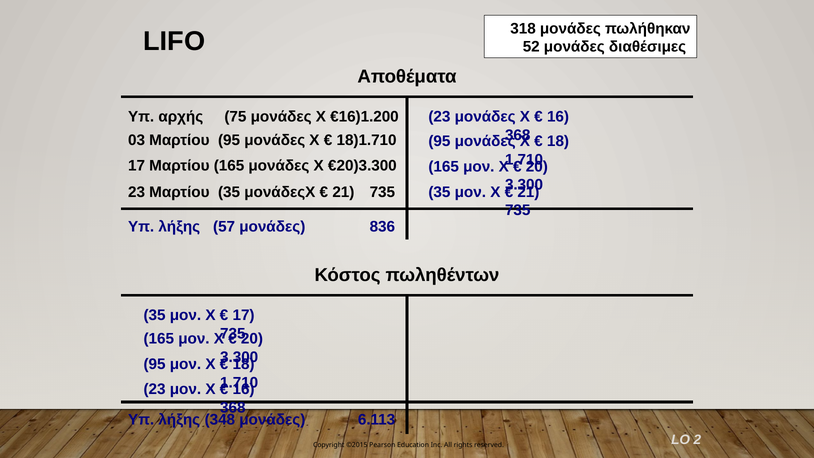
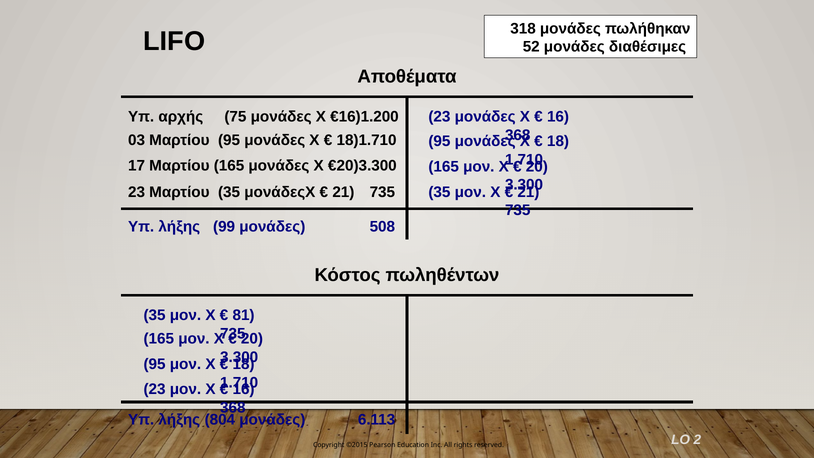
57: 57 -> 99 (224, 227)
836: 836 -> 508 (382, 227)
17: 17 -> 81 (244, 315)
348: 348 -> 804 (220, 420)
